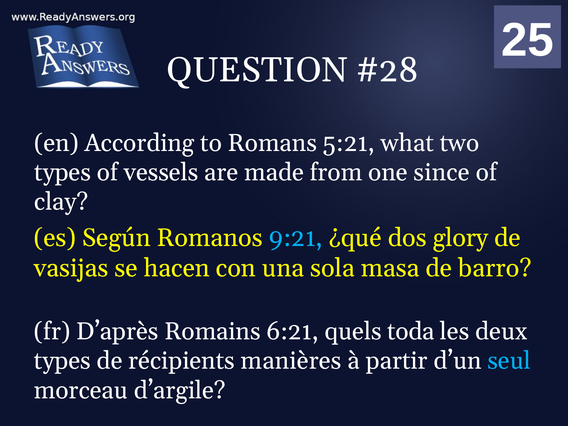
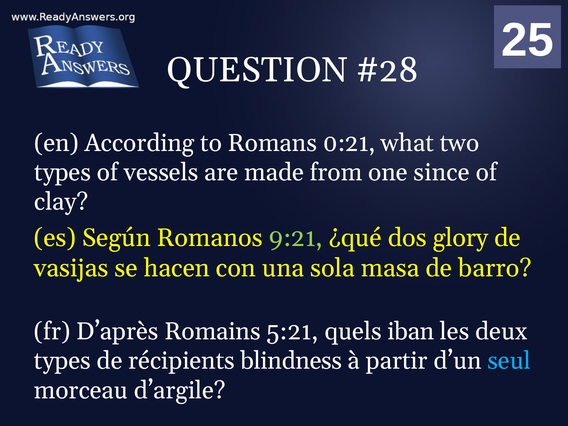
5:21: 5:21 -> 0:21 (349, 143)
9:21 colour: light blue -> light green (296, 238)
6:21: 6:21 -> 5:21 (293, 332)
toda: toda -> iban (411, 332)
manières: manières -> blindness (291, 361)
